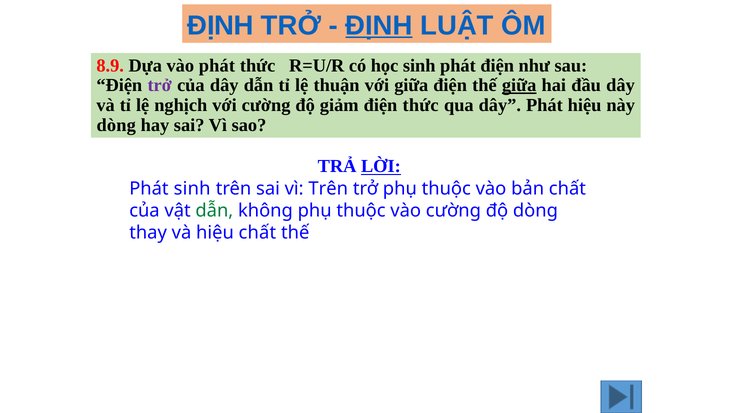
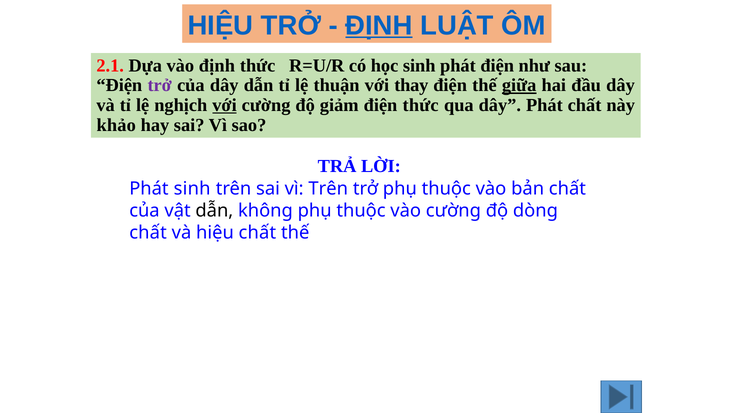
ĐỊNH: ĐỊNH -> HIỆU (220, 25)
8.9: 8.9 -> 2.1 (110, 66)
vào phát: phát -> định (217, 66)
với giữa: giữa -> thay (411, 85)
với underline: none -> present (225, 105)
Phát hiệu: hiệu -> chất (585, 105)
dòng: dòng -> khảo (116, 125)
LỜI underline: present -> none (381, 166)
dẫn colour: green -> black (214, 210)
thay: thay -> chất (148, 232)
